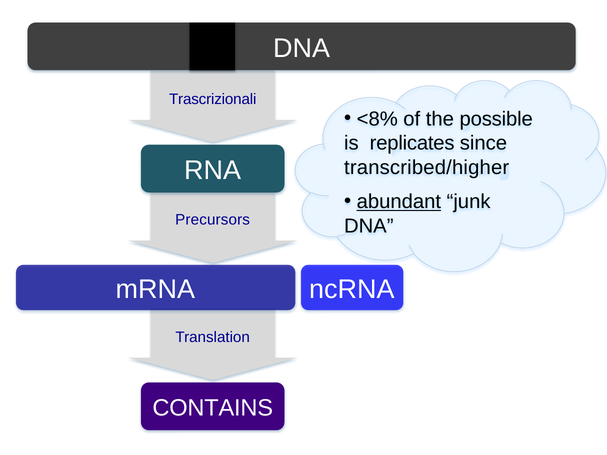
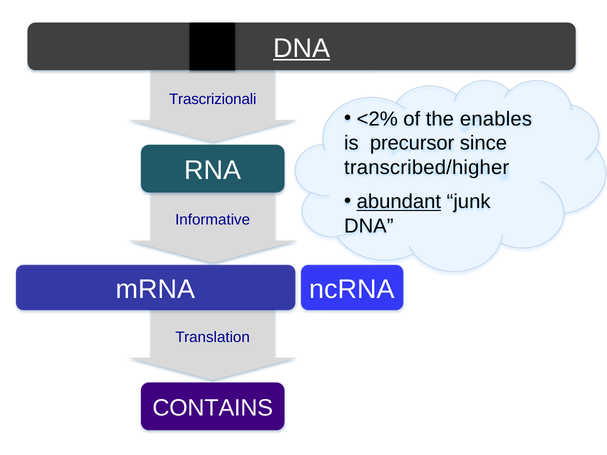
DNA underline: none -> present (302, 48)
<8%: <8% -> <2% (377, 119)
possible: possible -> enables (496, 119)
replicates: replicates -> precursor (412, 143)
Precursors: Precursors -> Informative (213, 220)
